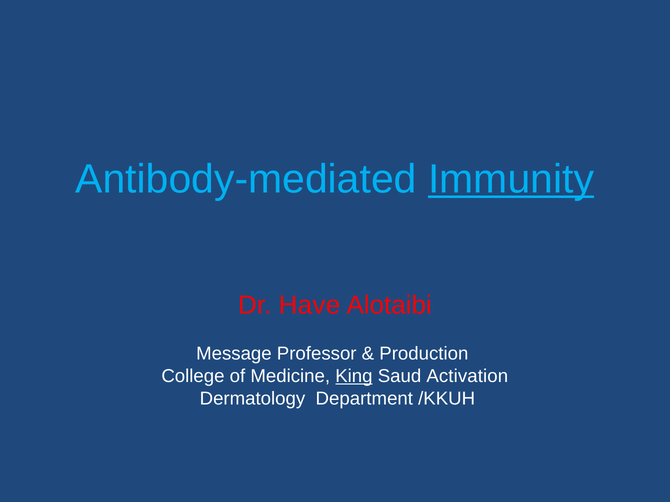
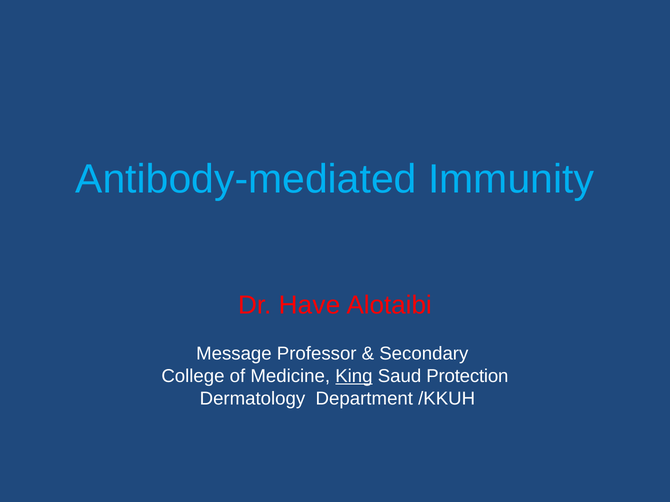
Immunity underline: present -> none (511, 179)
Production: Production -> Secondary (424, 354)
Activation: Activation -> Protection (467, 377)
